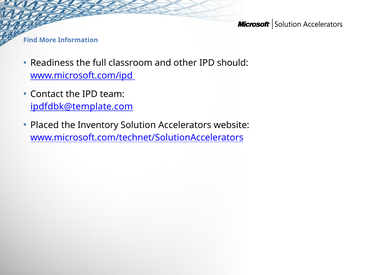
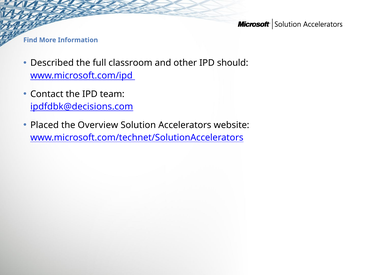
Readiness: Readiness -> Described (52, 63)
ipdfdbk@template.com: ipdfdbk@template.com -> ipdfdbk@decisions.com (82, 106)
Inventory: Inventory -> Overview (98, 125)
